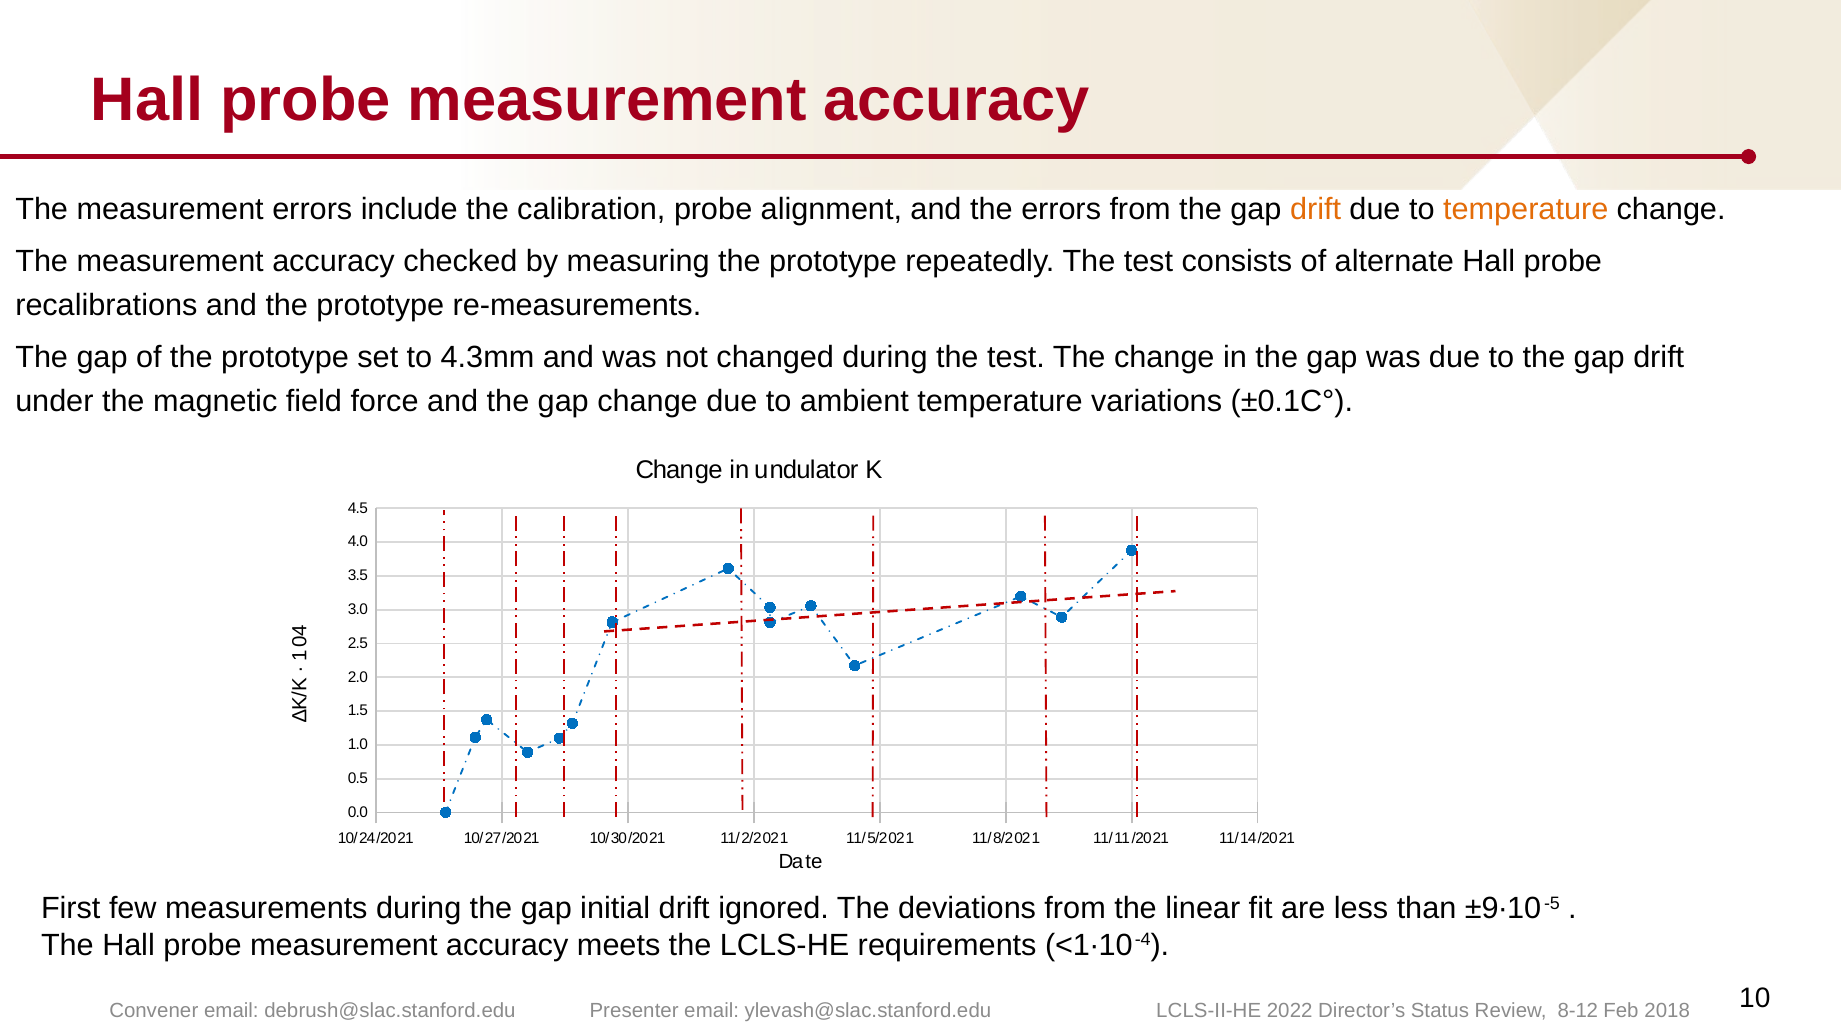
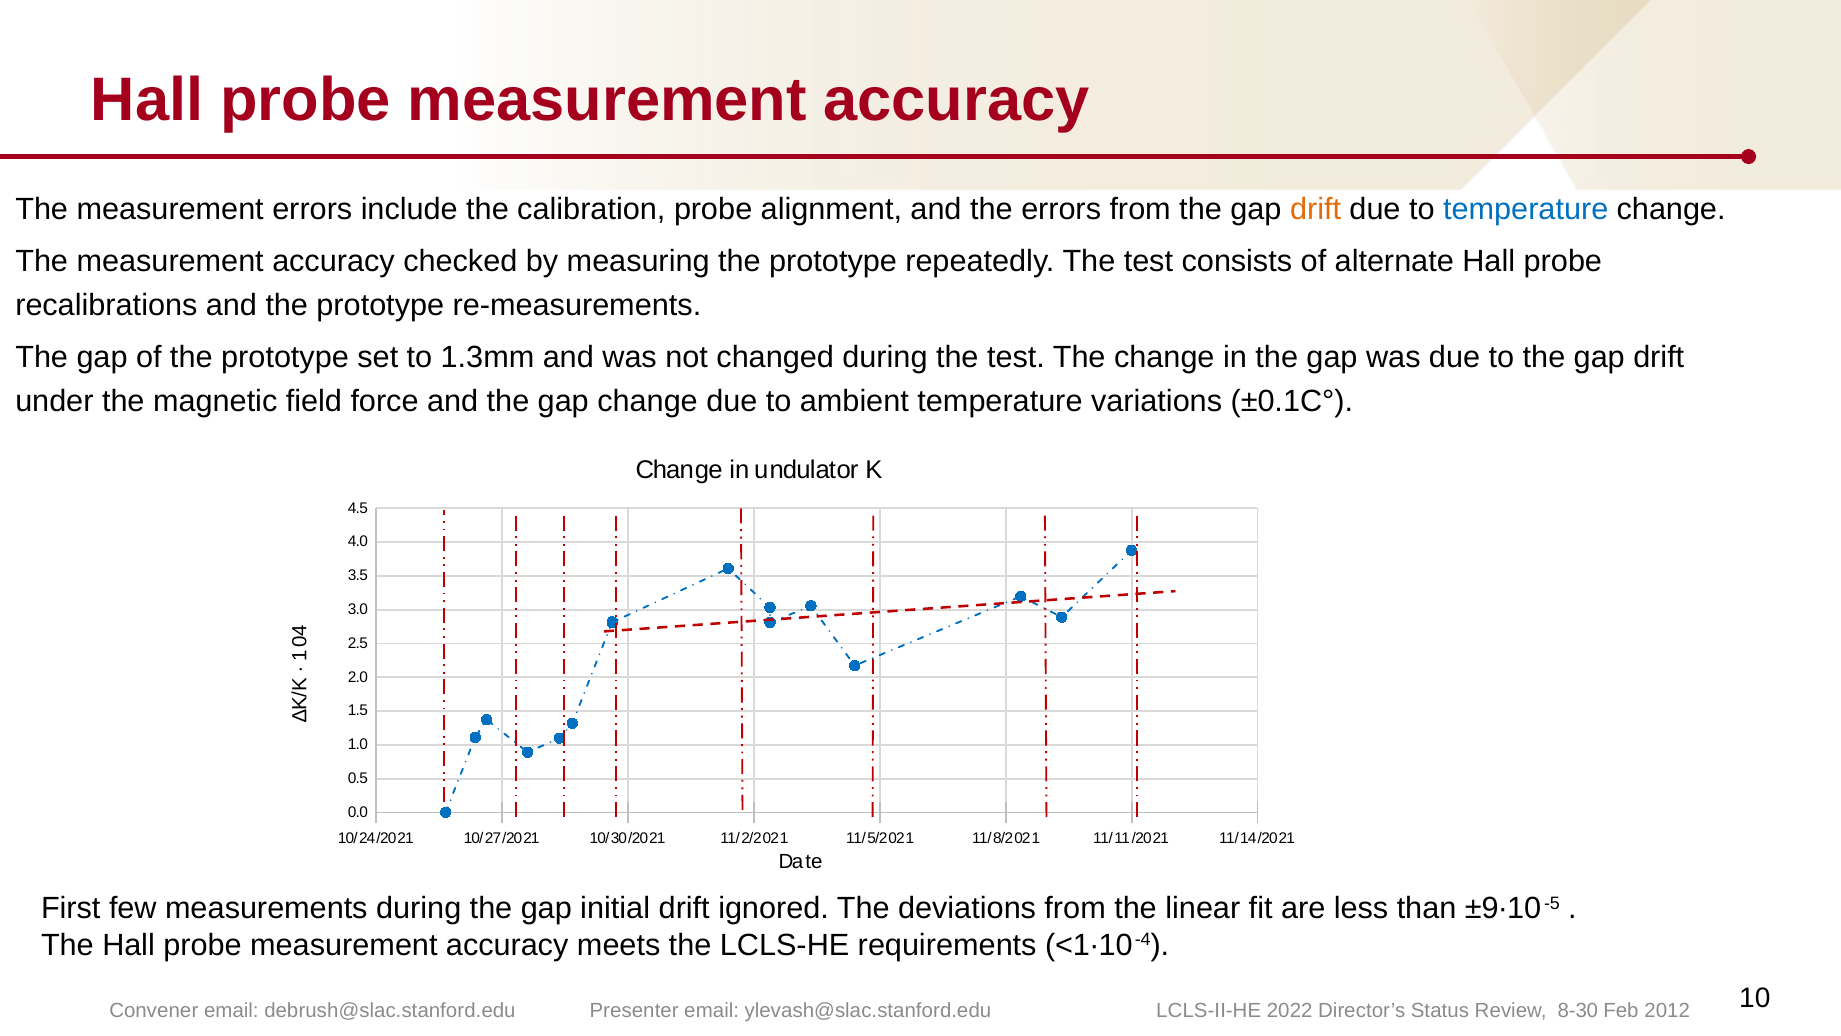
temperature colour: orange -> blue (1526, 209)
4.3mm: 4.3mm -> 1.3mm (487, 357)
8-12: 8-12 -> 8-30 (1578, 1010)
2018: 2018 -> 2012 (1667, 1010)
